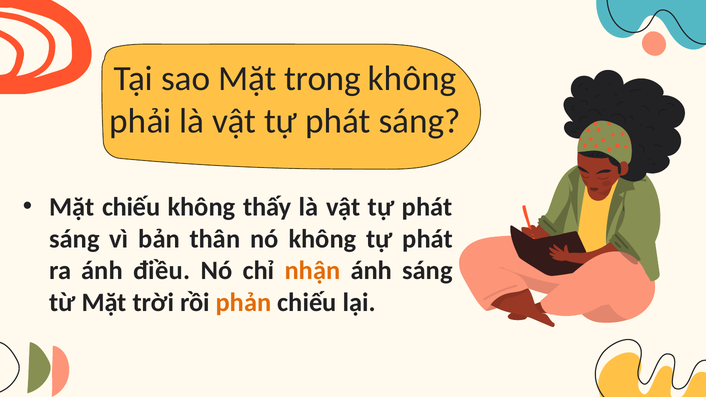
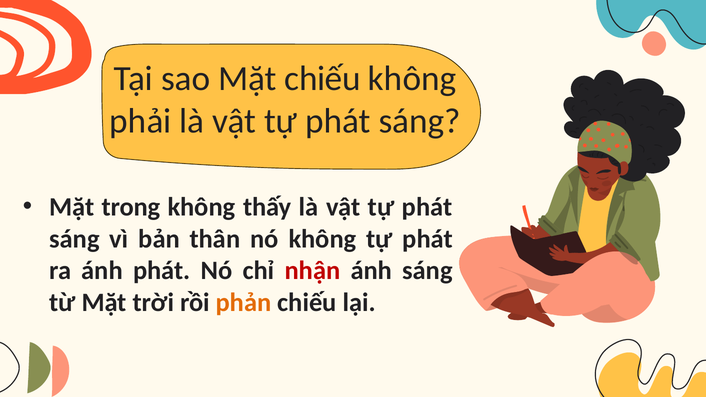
Mặt trong: trong -> chiếu (323, 79)
Mặt chiếu: chiếu -> trong (131, 207)
ánh điều: điều -> phát (162, 271)
nhận colour: orange -> red (313, 271)
